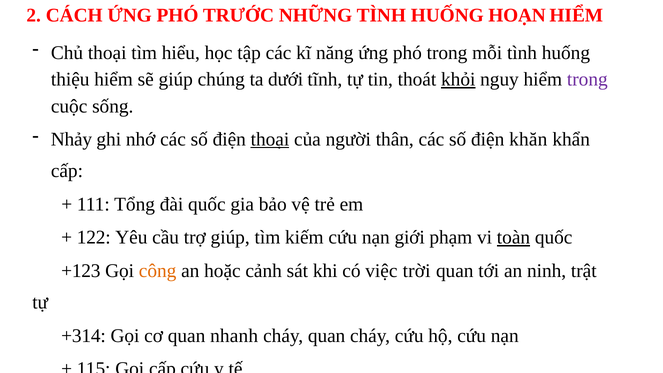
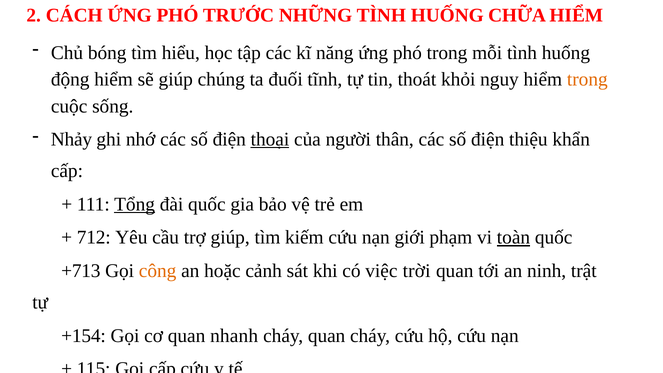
HOẠN: HOẠN -> CHỮA (517, 15)
Chủ thoại: thoại -> bóng (107, 53)
thiệu: thiệu -> động (70, 79)
dưới: dưới -> đuối (286, 79)
khỏi underline: present -> none (458, 79)
trong colour: purple -> orange (587, 79)
khăn: khăn -> thiệu (528, 139)
Tổng underline: none -> present (135, 204)
122: 122 -> 712 (94, 237)
+123: +123 -> +713 (81, 271)
+314: +314 -> +154 (84, 336)
